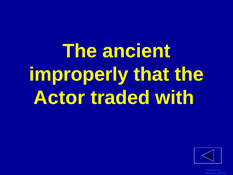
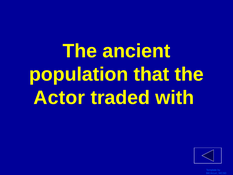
improperly: improperly -> population (79, 74)
